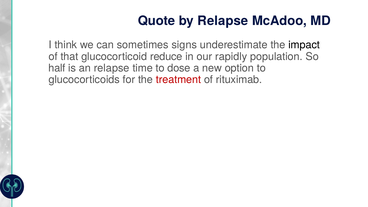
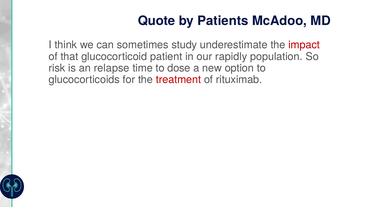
by Relapse: Relapse -> Patients (223, 21)
signs: signs -> study (184, 45)
impact colour: black -> red (304, 45)
reduce: reduce -> patient (166, 56)
half: half -> risk (57, 68)
